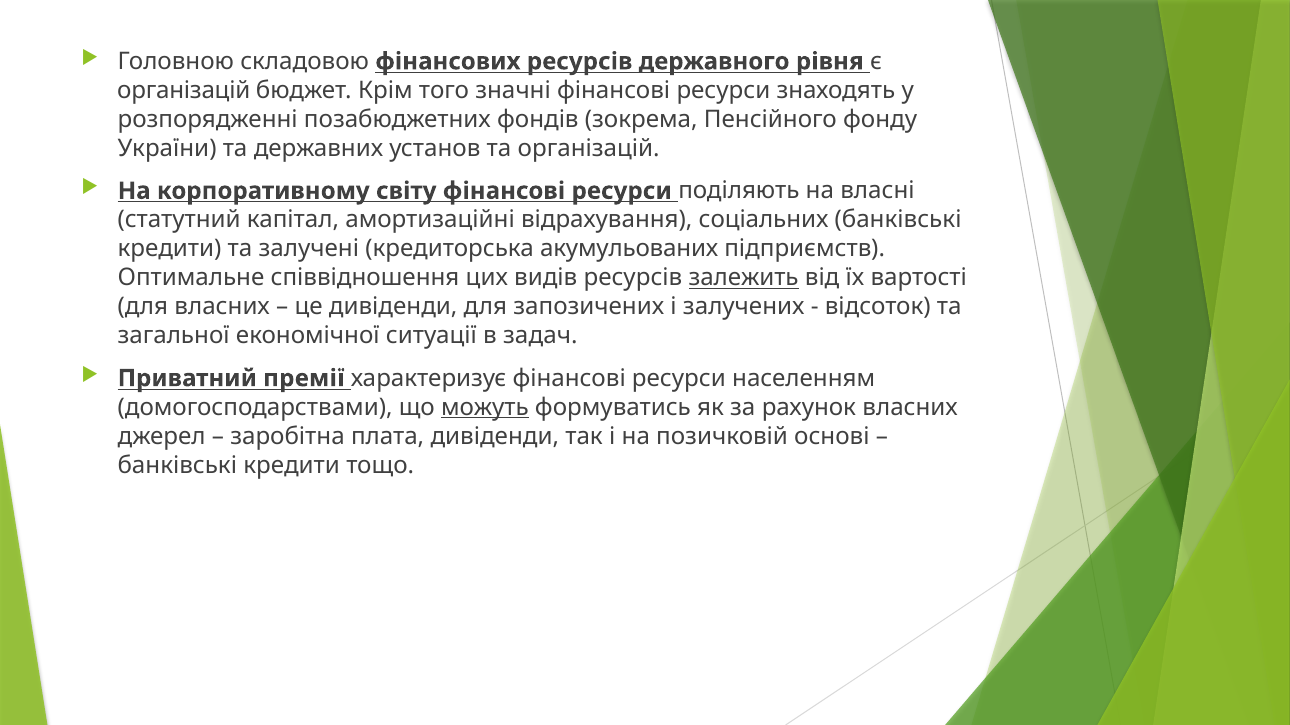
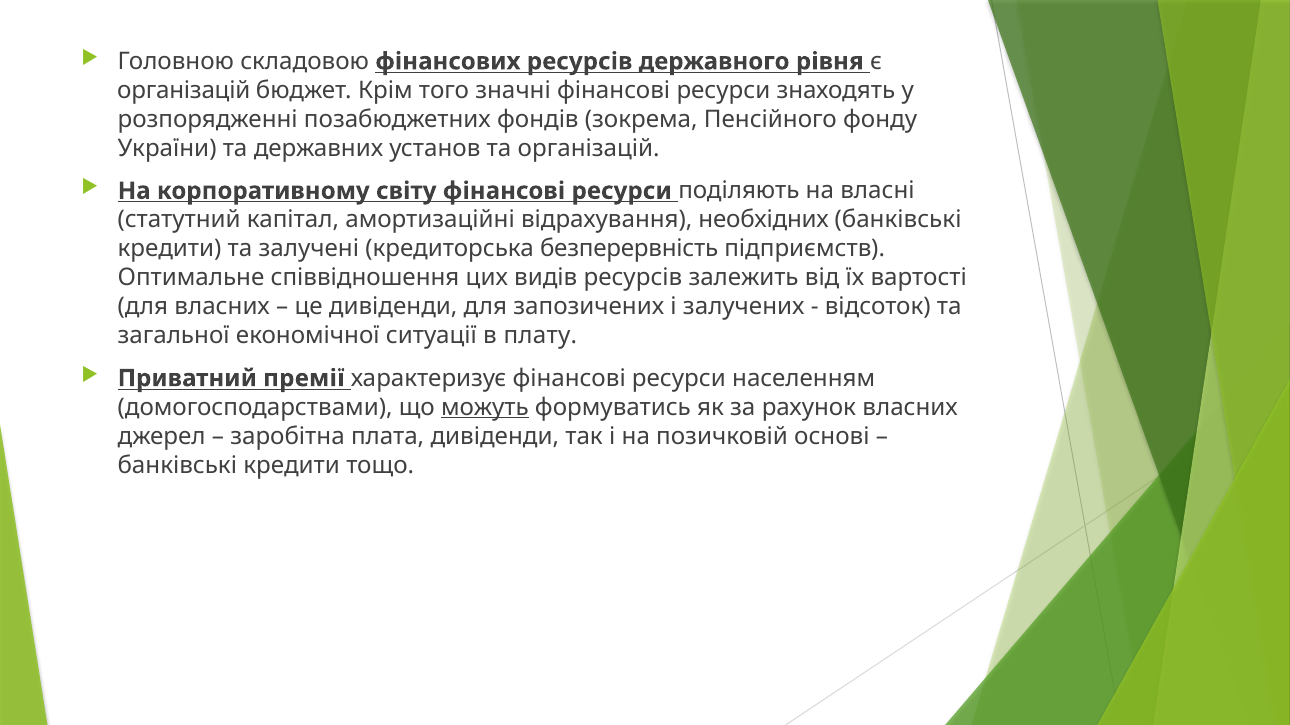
соціальних: соціальних -> необхідних (764, 220)
акумульованих: акумульованих -> безперервність (629, 249)
залежить underline: present -> none (744, 278)
задач: задач -> плату (540, 336)
